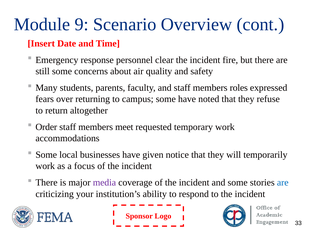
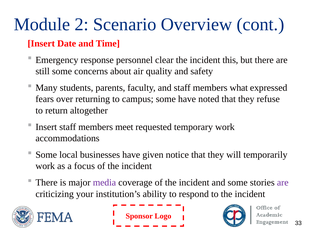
9: 9 -> 2 (82, 24)
fire: fire -> this (230, 60)
roles: roles -> what (239, 88)
Order: Order -> Insert (46, 127)
are colour: blue -> purple (283, 183)
